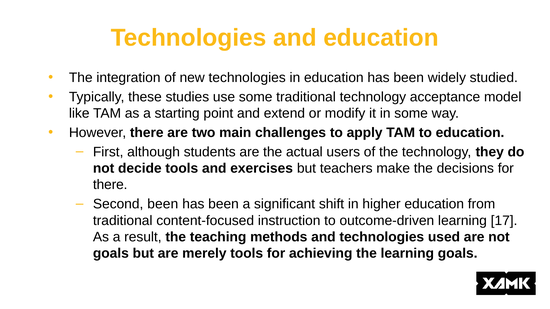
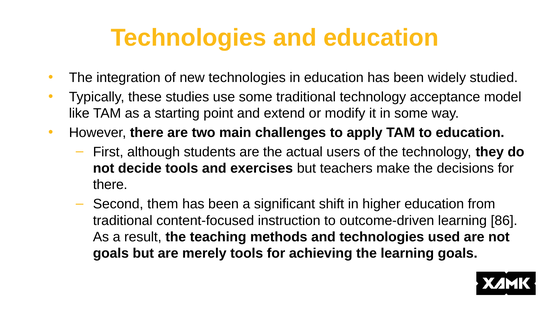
Second been: been -> them (163, 204)
17: 17 -> 86 (504, 221)
